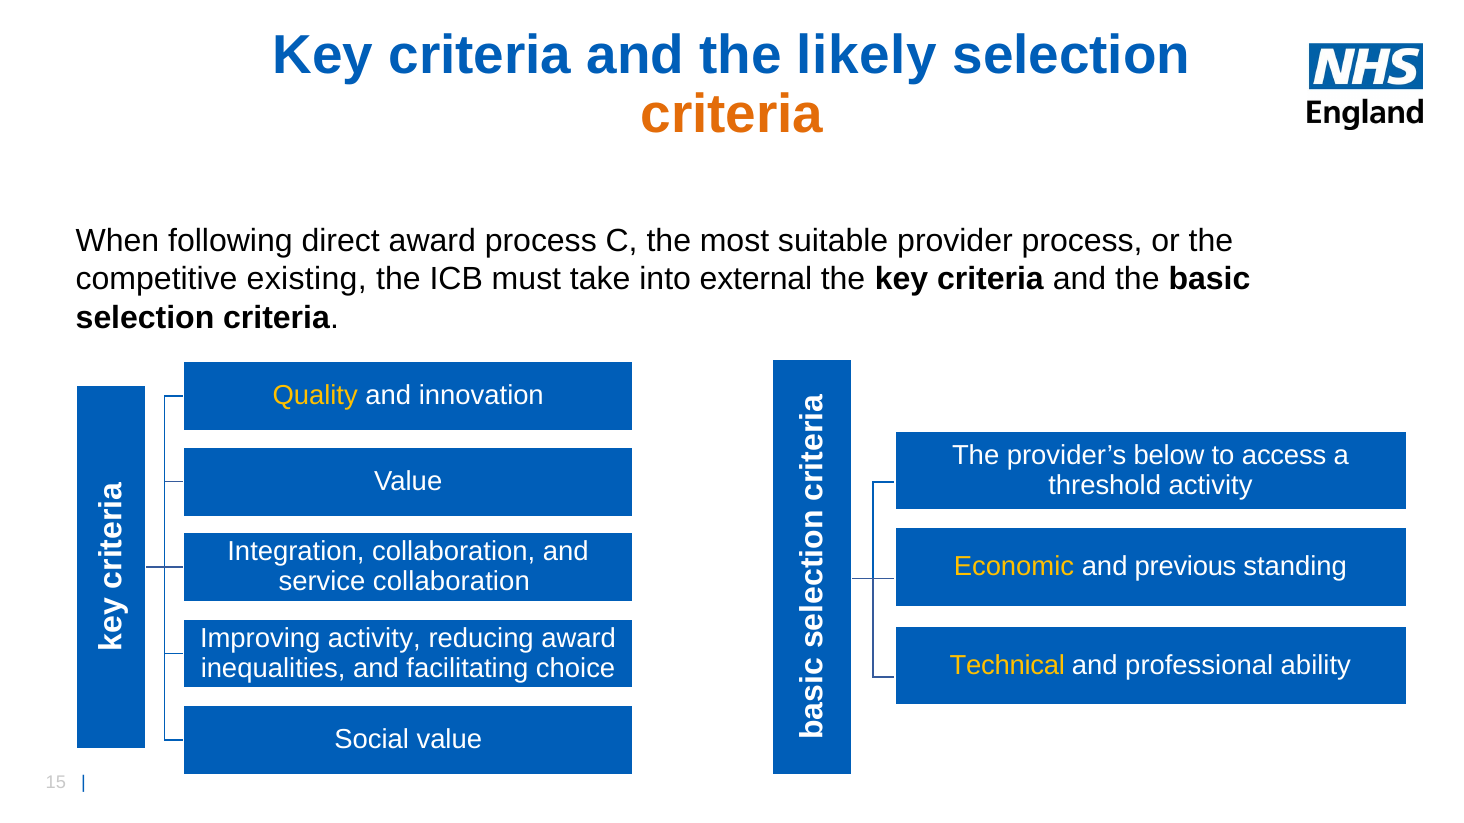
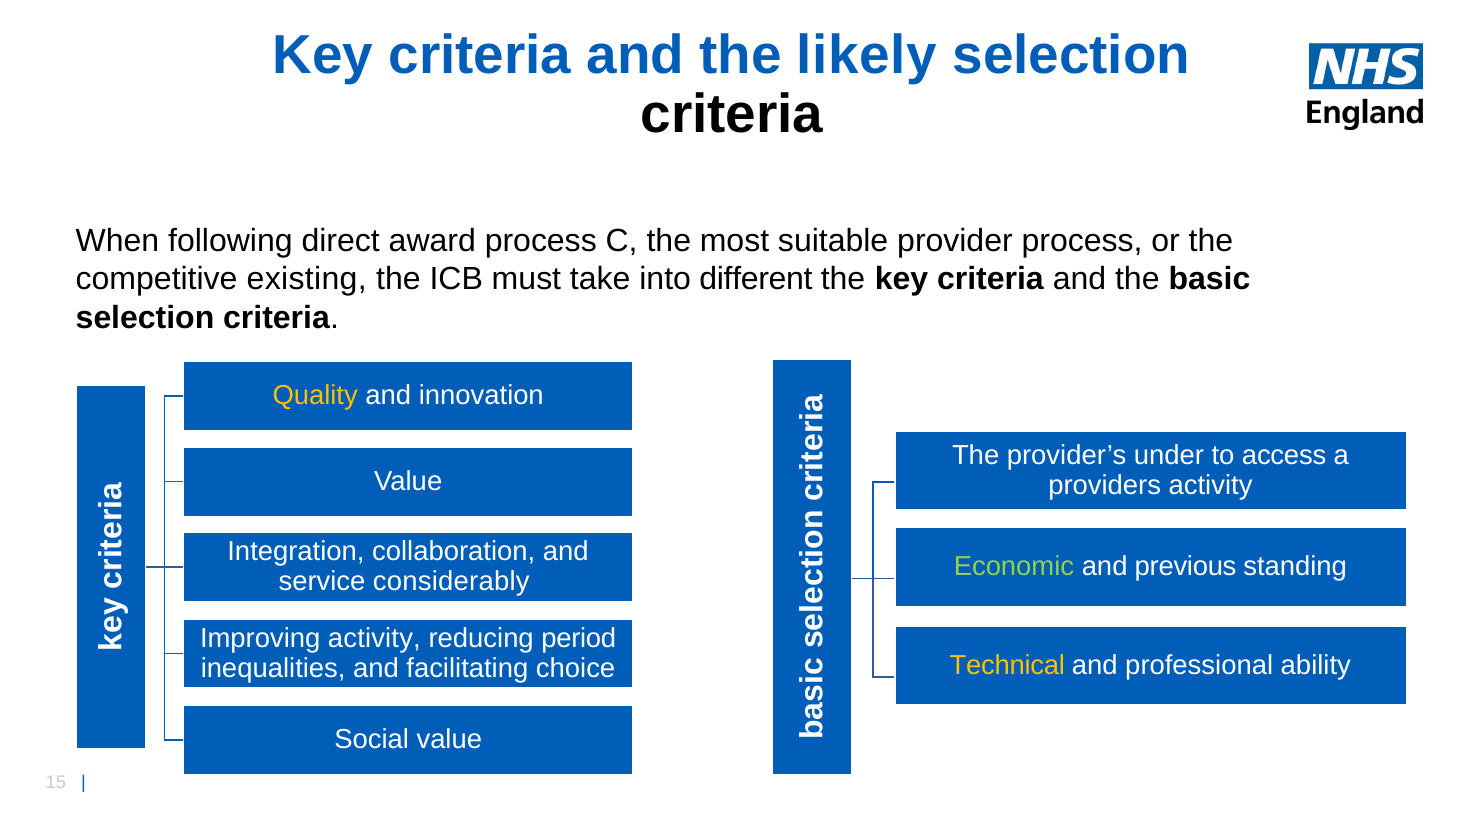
criteria colour: orange -> black (732, 115)
external: external -> different (756, 279)
below: below -> under (1169, 456)
threshold: threshold -> providers (1105, 486)
Economic colour: yellow -> light green (1014, 567)
service collaboration: collaboration -> considerably (451, 582)
reducing award: award -> period (579, 639)
